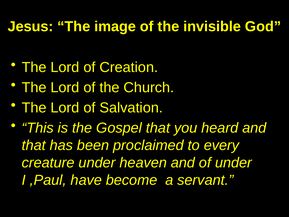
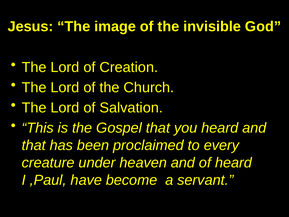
of under: under -> heard (234, 163)
